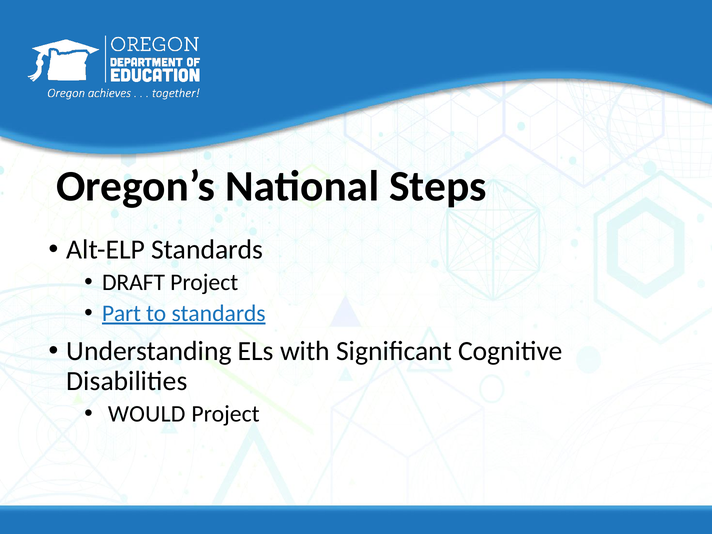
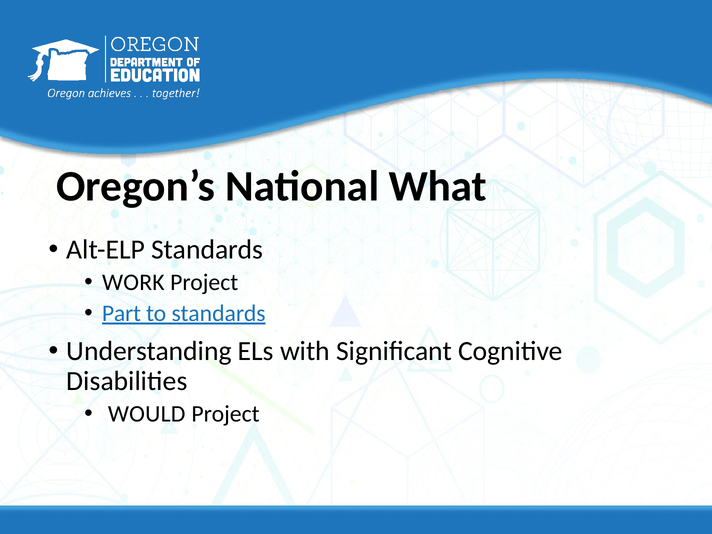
Steps: Steps -> What (438, 187)
DRAFT: DRAFT -> WORK (133, 282)
